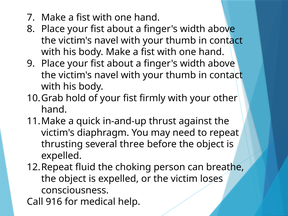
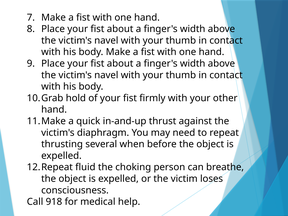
three: three -> when (132, 144)
916: 916 -> 918 (54, 202)
